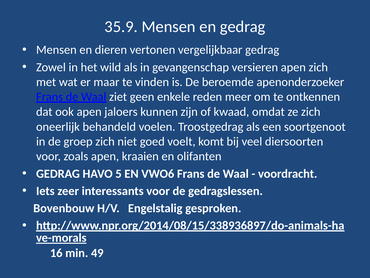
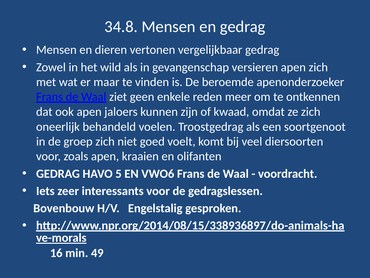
35.9: 35.9 -> 34.8 (121, 27)
